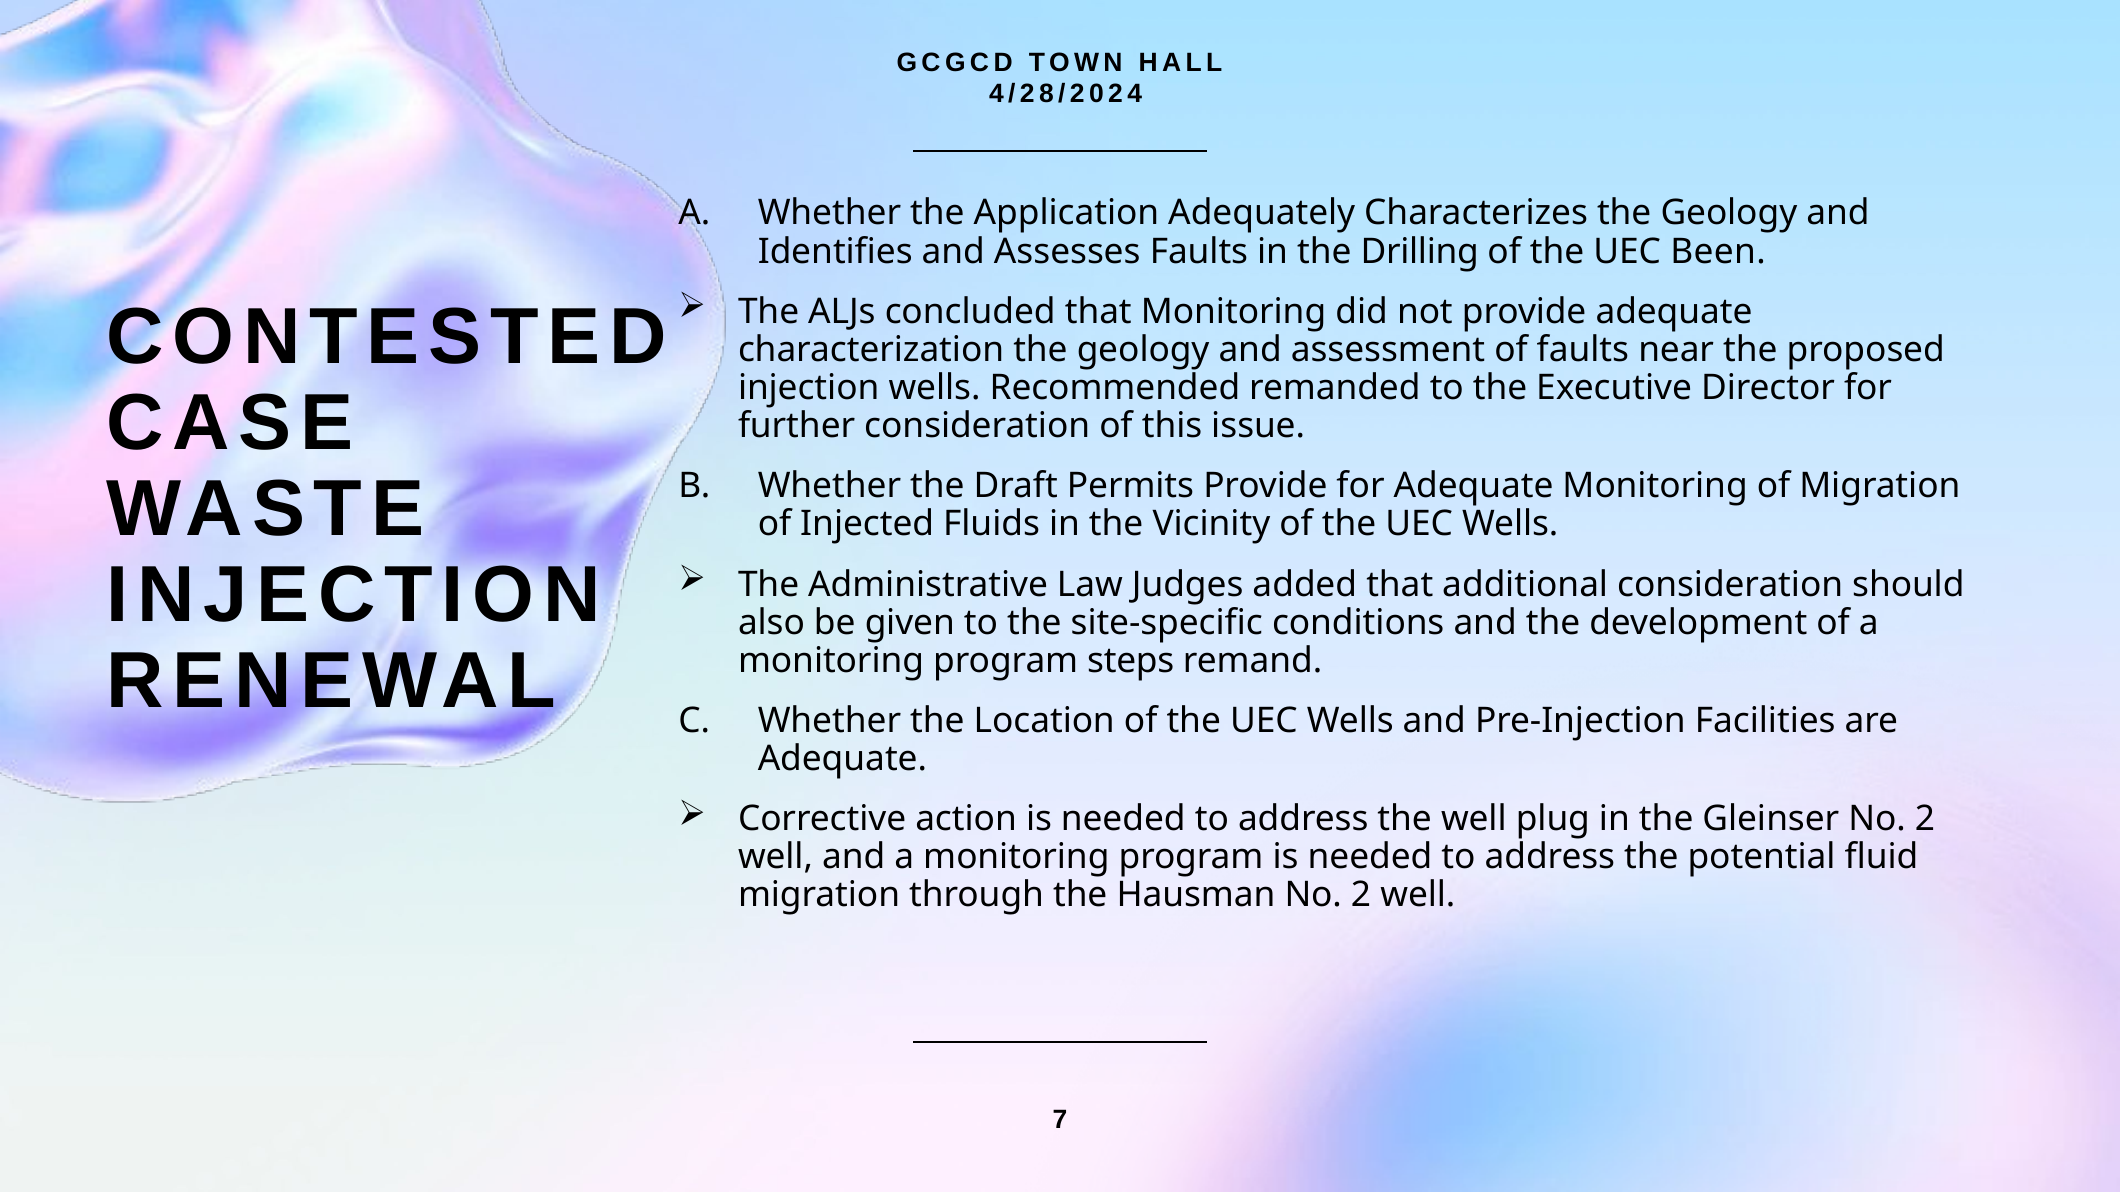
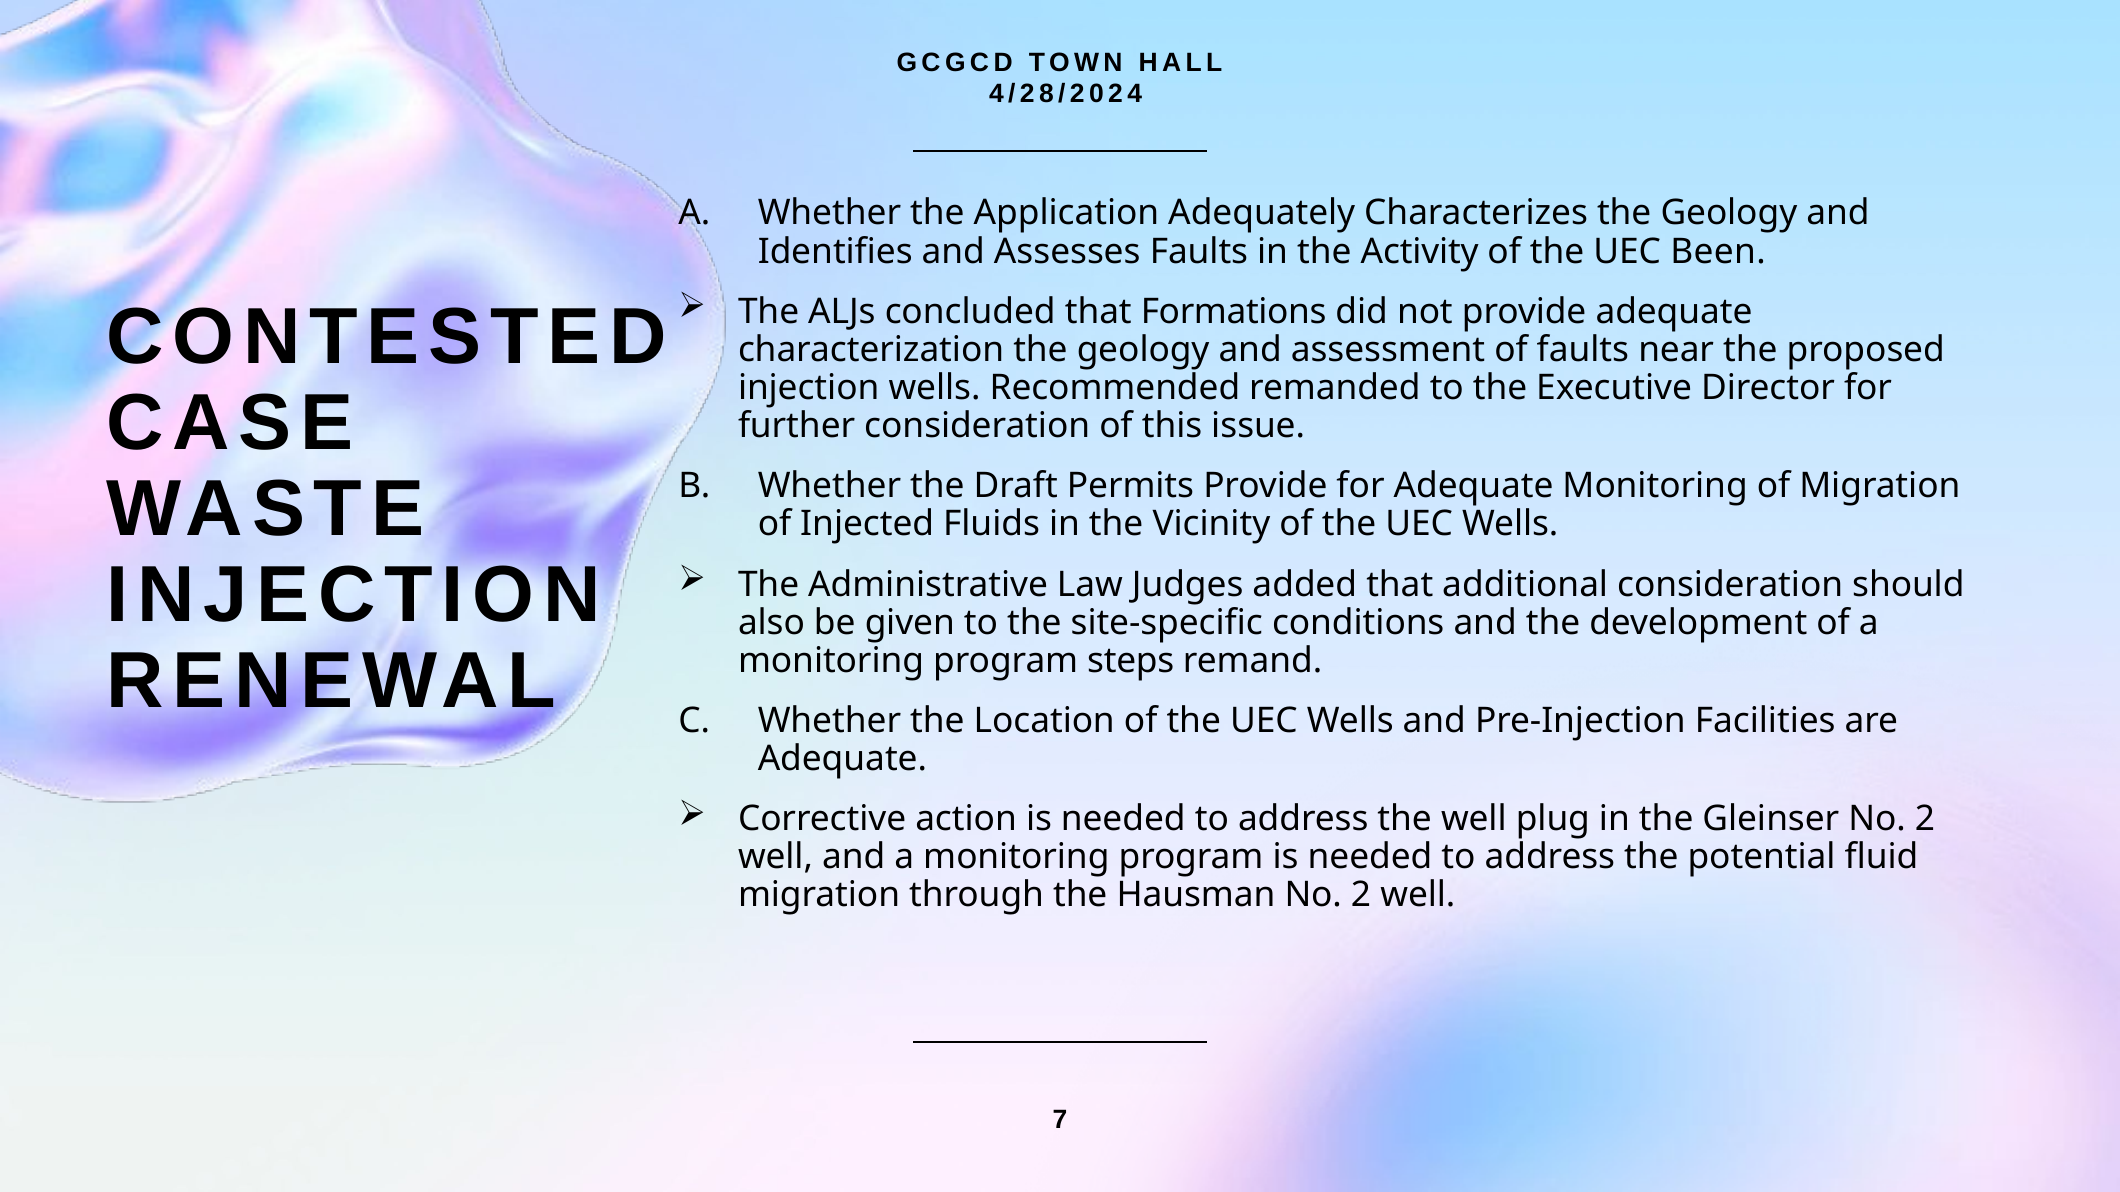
Drilling: Drilling -> Activity (1420, 252)
that Monitoring: Monitoring -> Formations (1234, 312)
